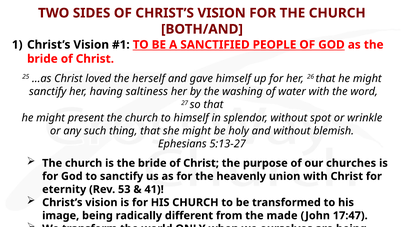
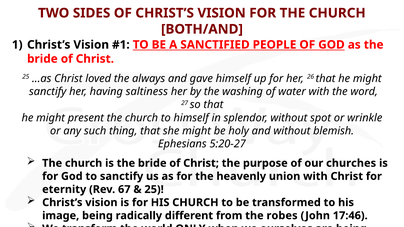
herself: herself -> always (149, 79)
5:13-27: 5:13-27 -> 5:20-27 (228, 144)
53: 53 -> 67 (124, 190)
41: 41 -> 25 (154, 190)
made: made -> robes (282, 216)
17:47: 17:47 -> 17:46 (350, 216)
